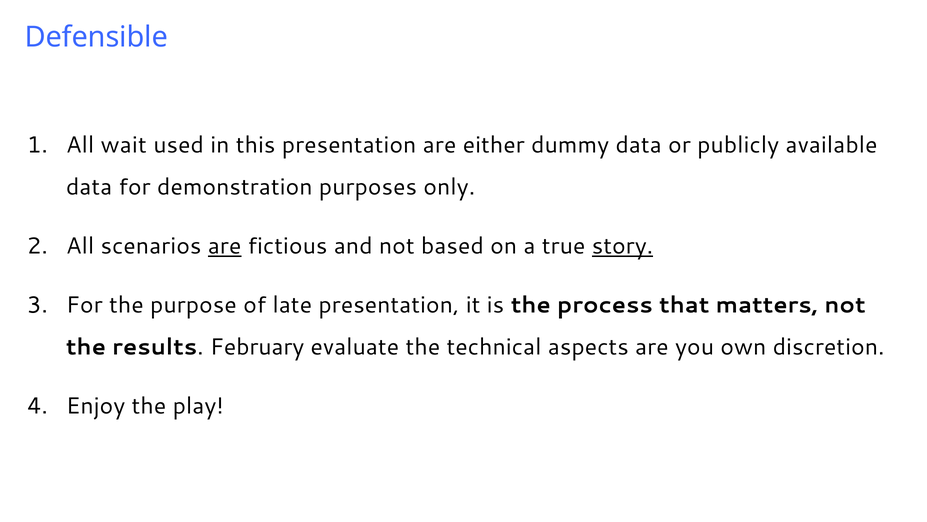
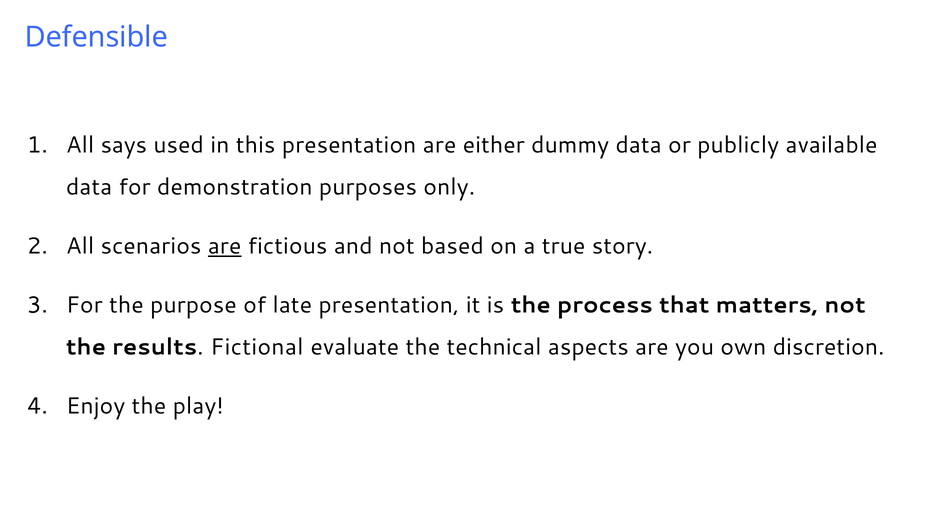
wait: wait -> says (124, 145)
story underline: present -> none (622, 246)
February: February -> Fictional (257, 347)
